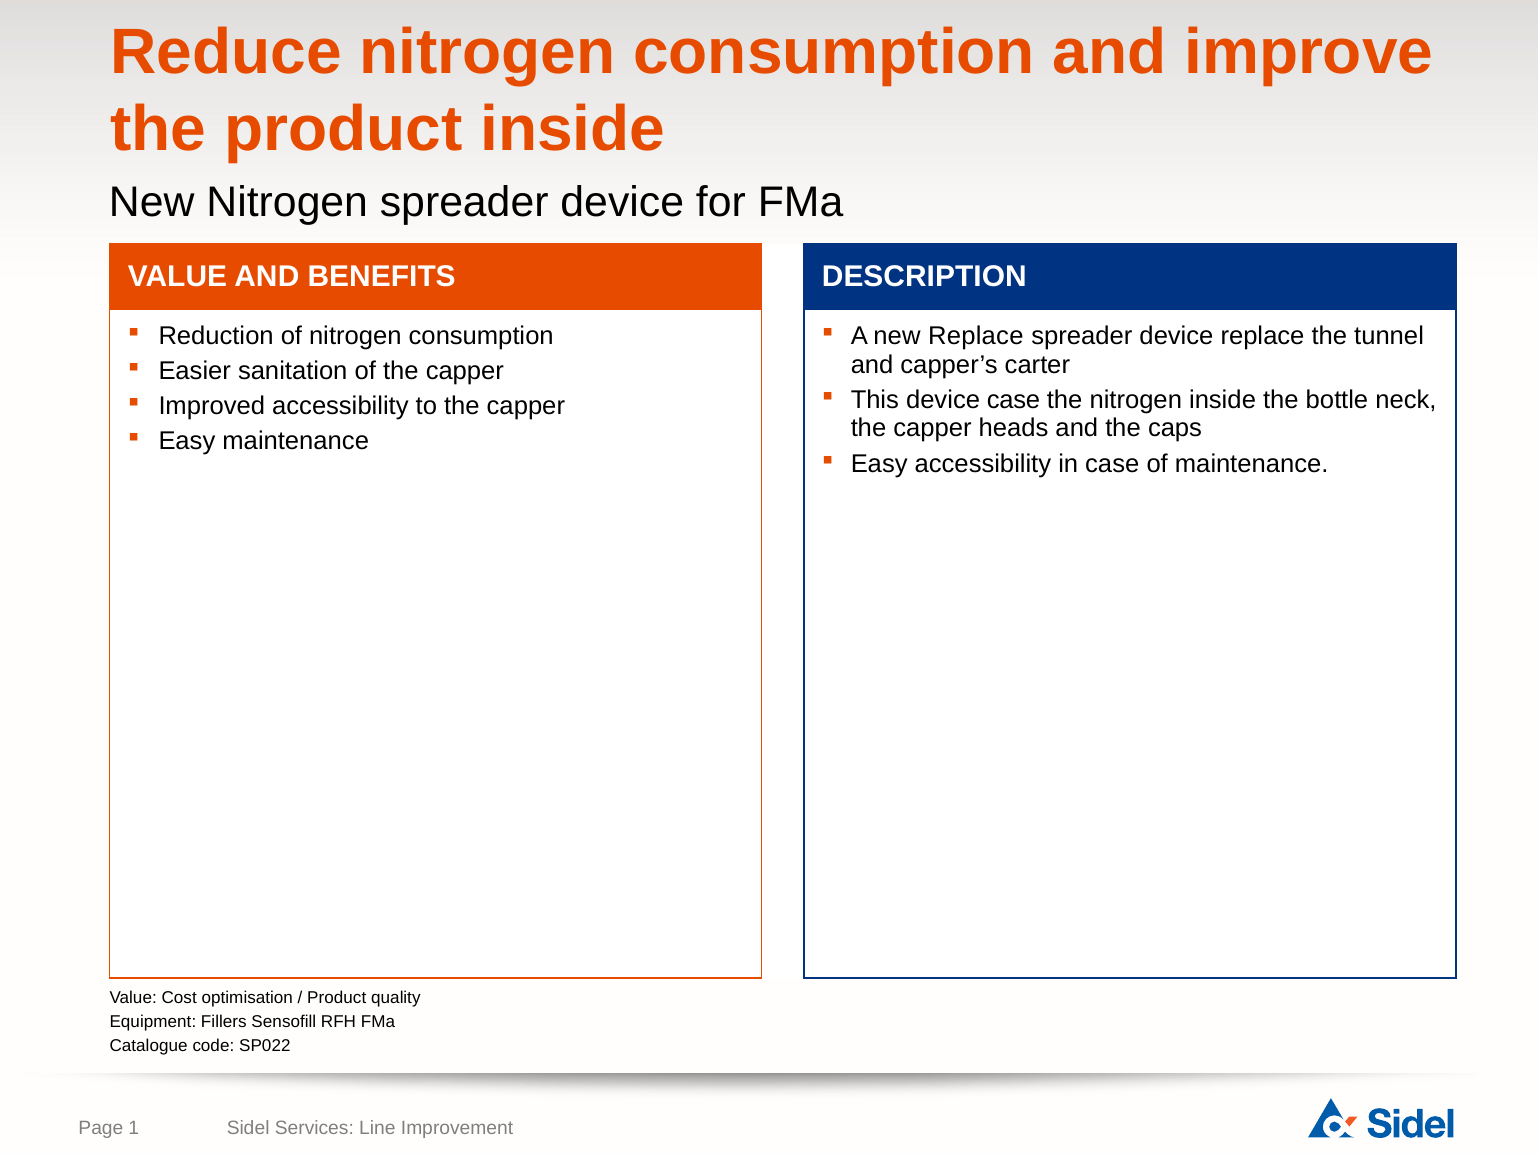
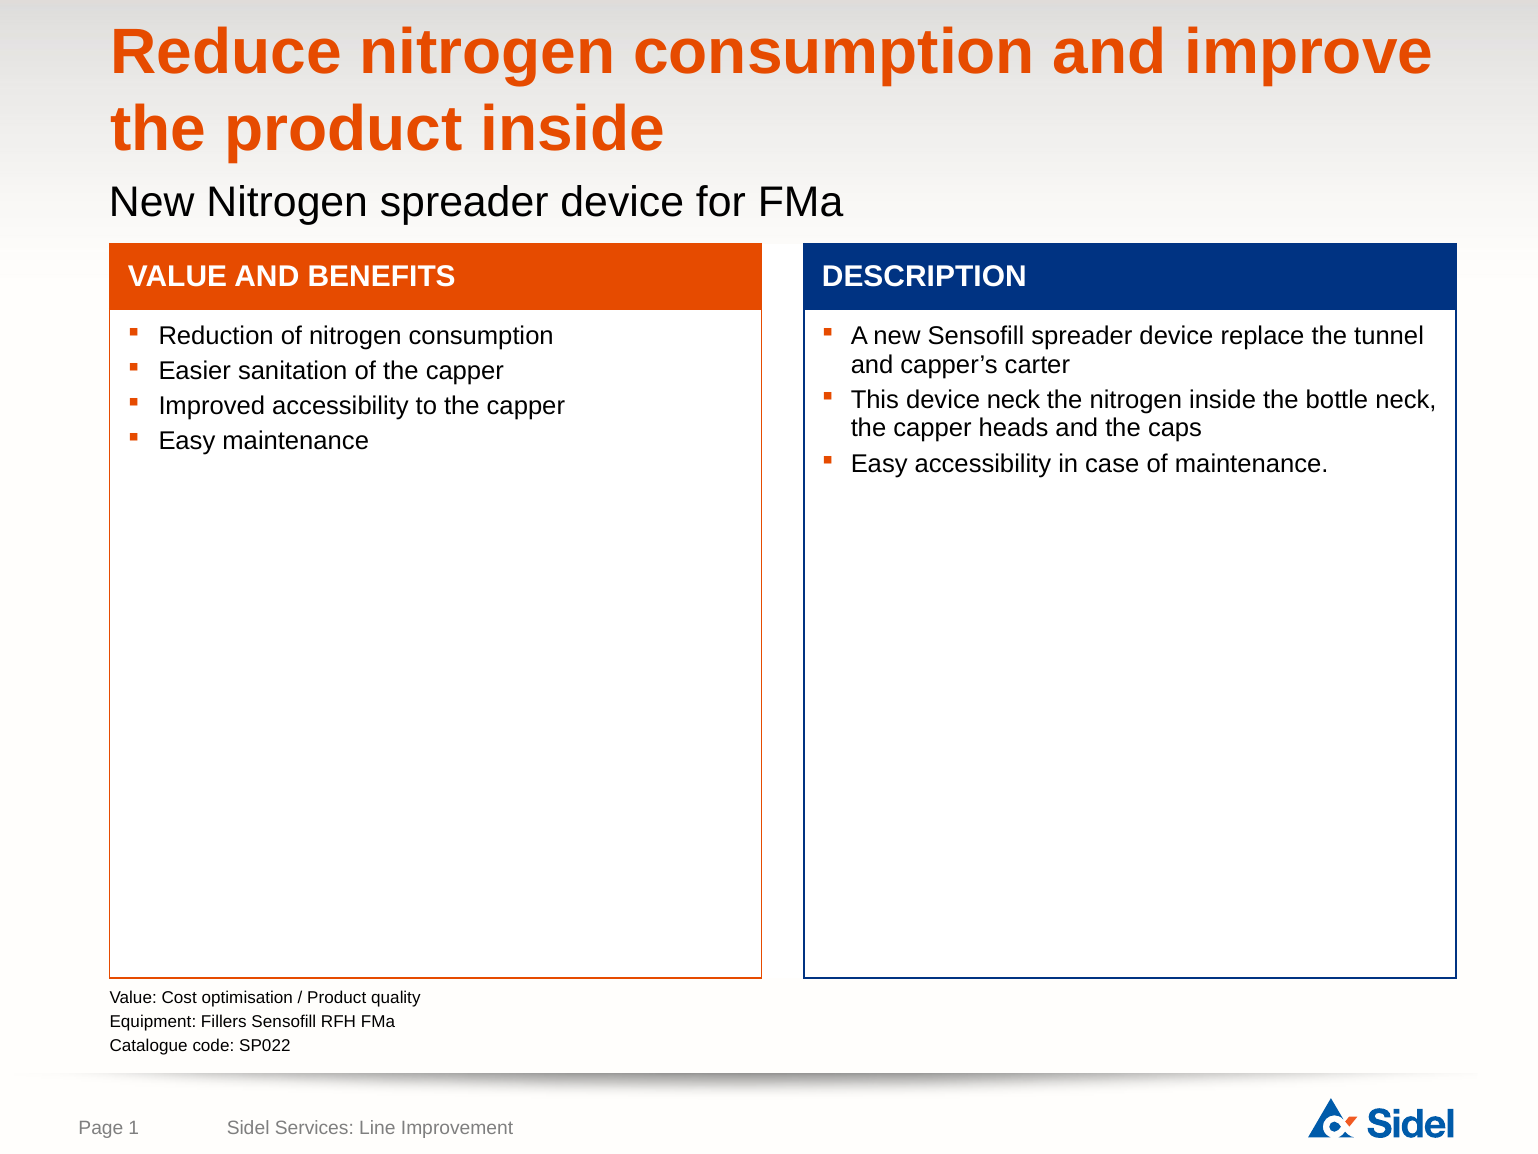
new Replace: Replace -> Sensofill (976, 336)
device case: case -> neck (1014, 400)
